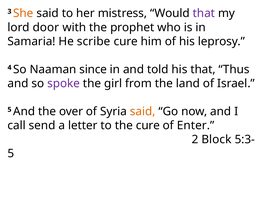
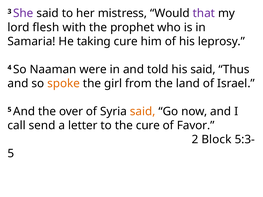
She colour: orange -> purple (23, 13)
door: door -> flesh (46, 27)
scribe: scribe -> taking (94, 41)
since: since -> were (93, 69)
his that: that -> said (203, 69)
spoke colour: purple -> orange (64, 84)
Enter: Enter -> Favor (196, 126)
